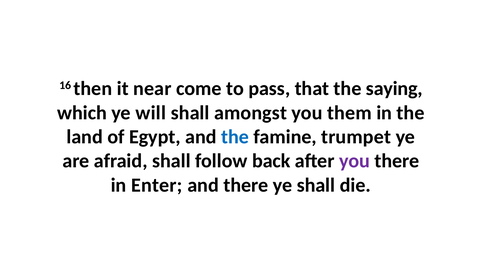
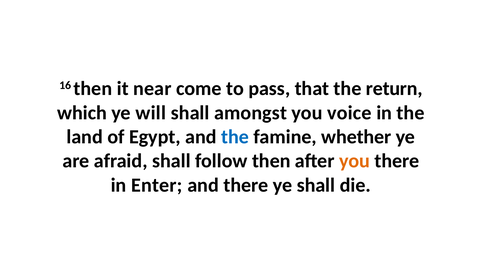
saying: saying -> return (394, 89)
them: them -> voice (349, 113)
trumpet: trumpet -> whether (356, 137)
follow back: back -> then (271, 161)
you colour: purple -> orange (355, 161)
